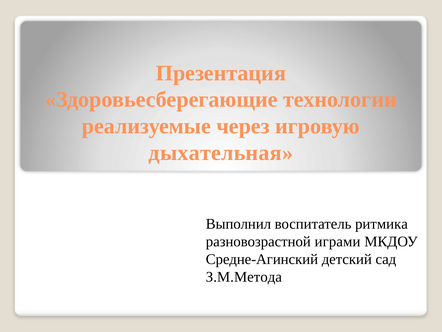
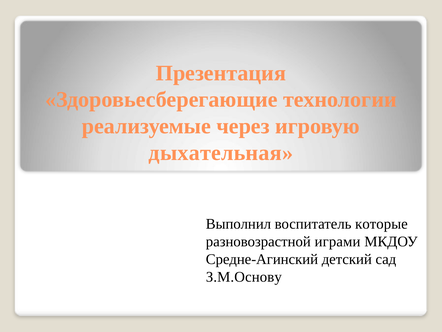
ритмика: ритмика -> которые (381, 224)
З.М.Метода: З.М.Метода -> З.М.Основу (244, 277)
